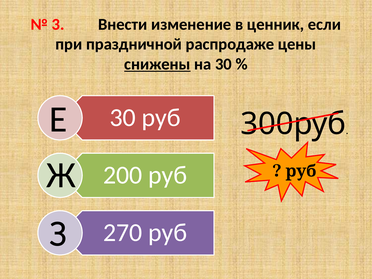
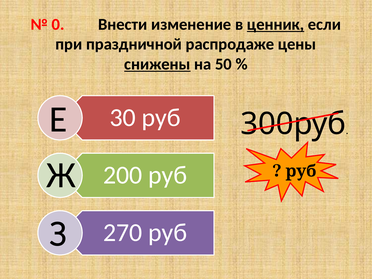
3: 3 -> 0 (58, 24)
ценник underline: none -> present (276, 24)
на 30: 30 -> 50 (223, 64)
